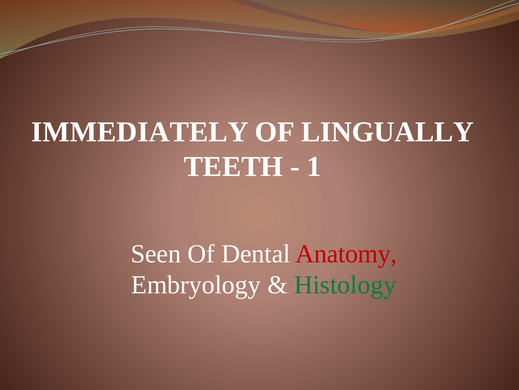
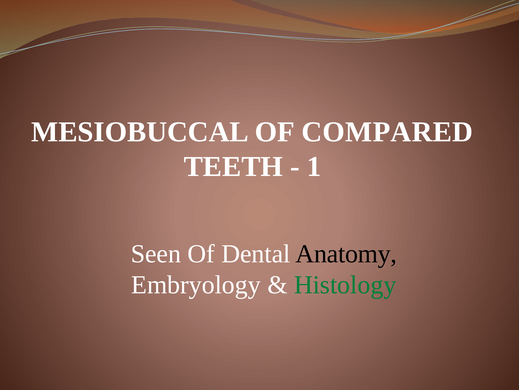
IMMEDIATELY: IMMEDIATELY -> MESIOBUCCAL (140, 132)
LINGUALLY: LINGUALLY -> COMPARED (387, 132)
Anatomy colour: red -> black (346, 253)
